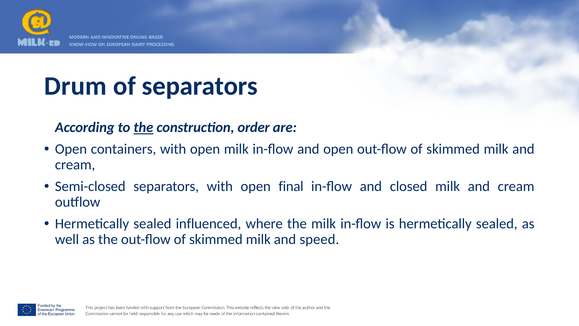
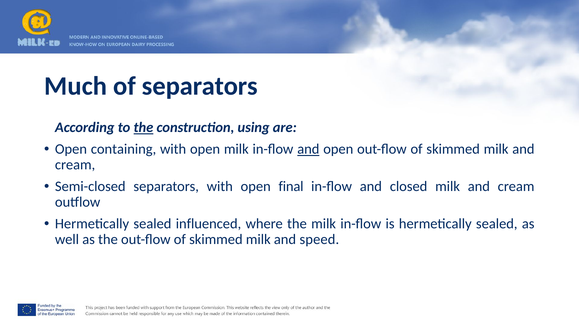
Drum: Drum -> Much (76, 86)
order: order -> using (254, 127)
containers: containers -> containing (124, 149)
and underline: none -> present (308, 149)
